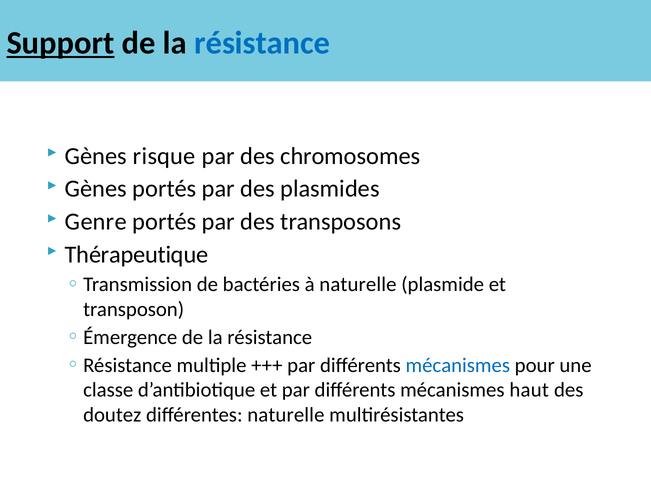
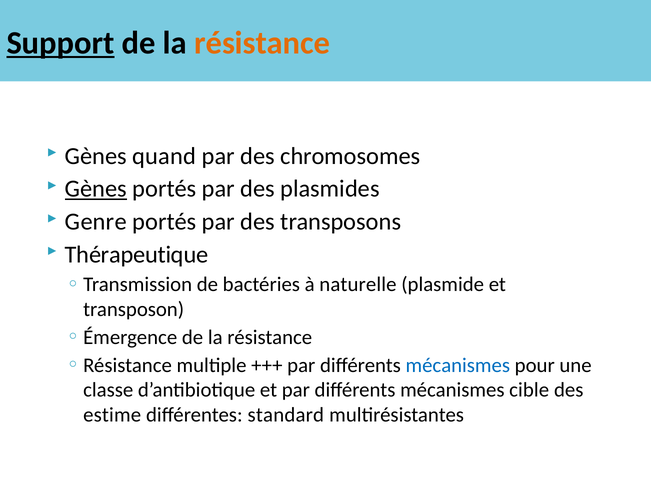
résistance colour: blue -> orange (262, 43)
risque: risque -> quand (164, 156)
Gènes underline: none -> present (96, 189)
haut: haut -> cible (529, 390)
doutez: doutez -> estime (112, 415)
différentes naturelle: naturelle -> standard (286, 415)
